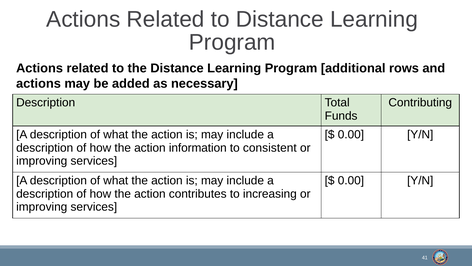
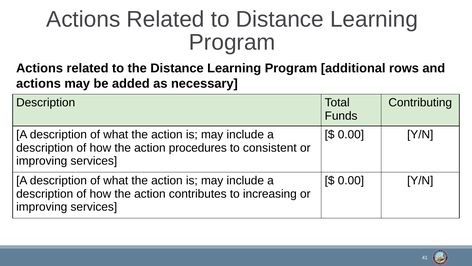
information: information -> procedures (198, 148)
